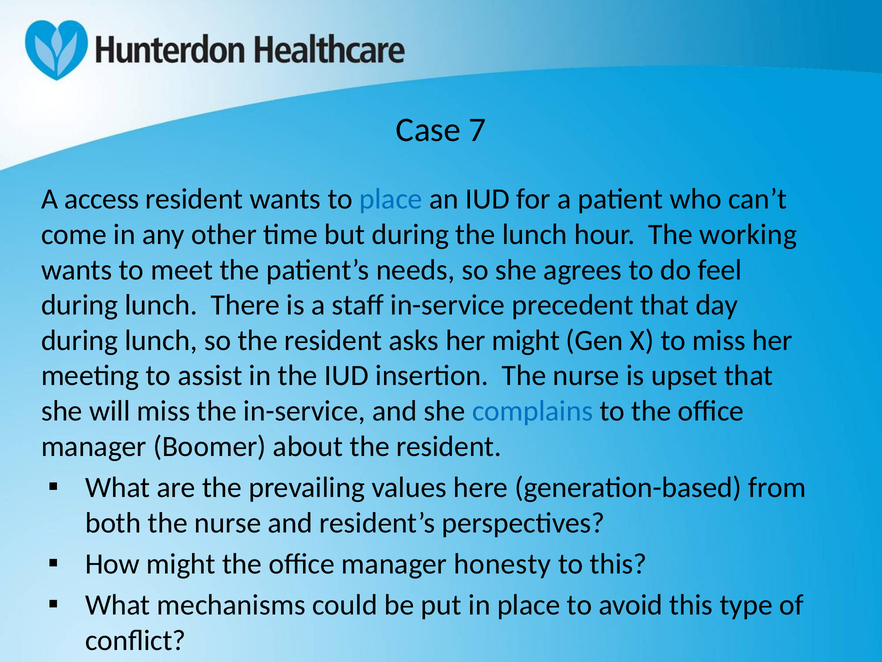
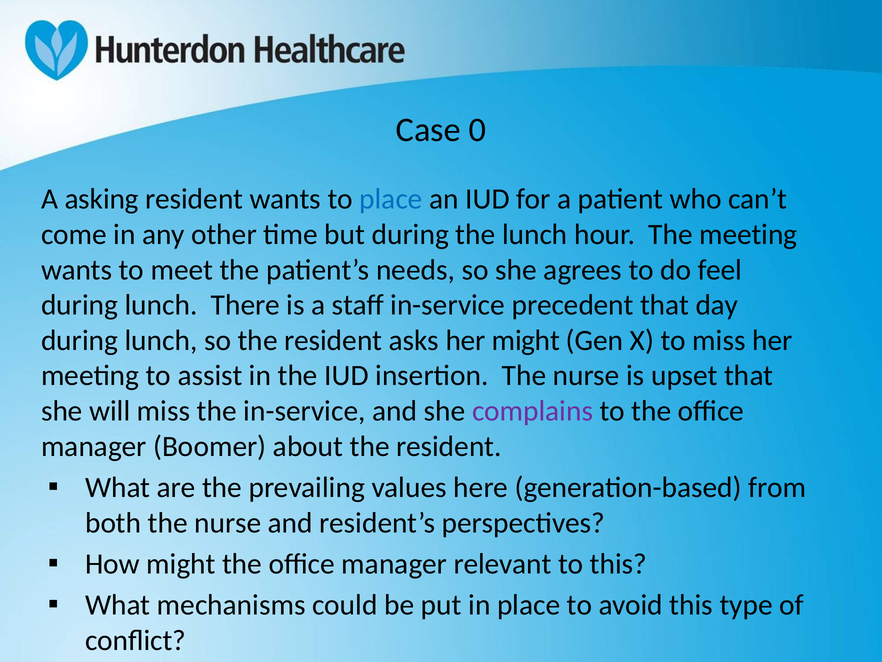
7: 7 -> 0 (477, 130)
access: access -> asking (102, 199)
The working: working -> meeting (748, 234)
complains colour: blue -> purple (533, 411)
honesty: honesty -> relevant (503, 564)
